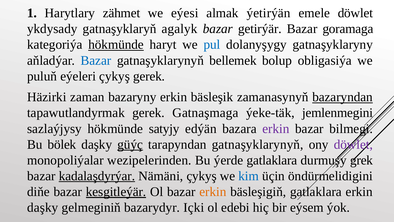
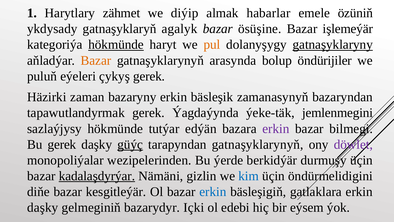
eýesi: eýesi -> diýip (185, 13)
ýetirýän: ýetirýän -> habarlar (269, 13)
emele döwlet: döwlet -> özüniň (355, 13)
getirýär: getirýär -> ösüşine (260, 29)
goramaga: goramaga -> işlemeýär (348, 29)
pul colour: blue -> orange (212, 45)
gatnaşyklaryny underline: none -> present (333, 45)
Bazar colour: blue -> orange (96, 60)
bellemek: bellemek -> arasynda (233, 60)
obligasiýa: obligasiýa -> öndürijiler (325, 60)
bazaryndan underline: present -> none (343, 97)
Gatnaşmaga: Gatnaşmaga -> Ýagdaýynda (205, 113)
satyjy: satyjy -> tutýar (164, 128)
Bu bölek: bölek -> gerek (62, 144)
ýerde gatlaklara: gatlaklara -> berkidýär (272, 160)
durmuşy grek: grek -> üçin (361, 160)
Nämäni çykyş: çykyş -> gizlin (202, 176)
kesgitleýär underline: present -> none (116, 192)
erkin colour: orange -> blue (213, 192)
